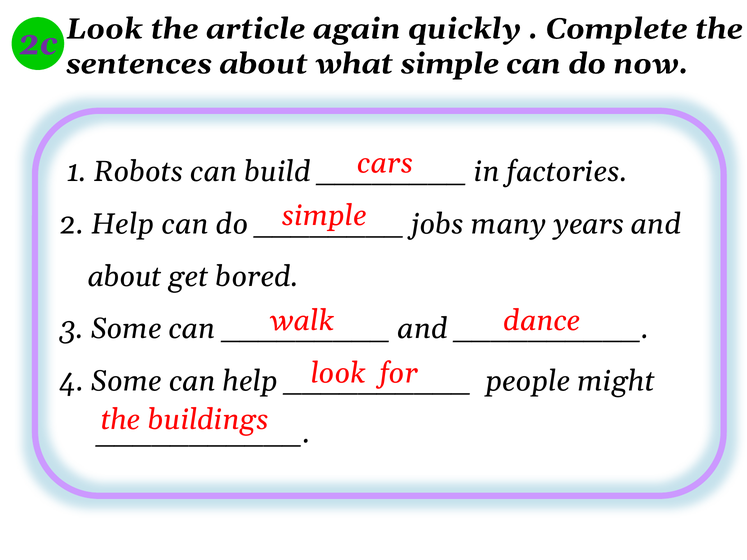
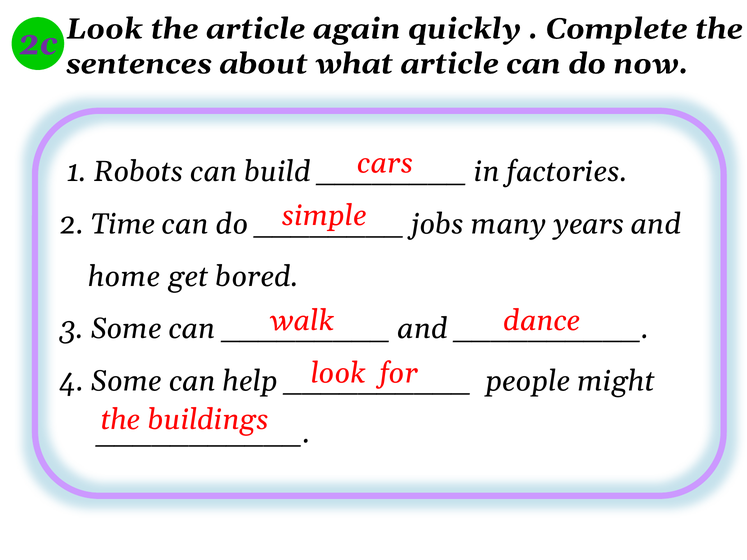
what simple: simple -> article (450, 64)
2 Help: Help -> Time (123, 224)
about: about -> home (124, 277)
